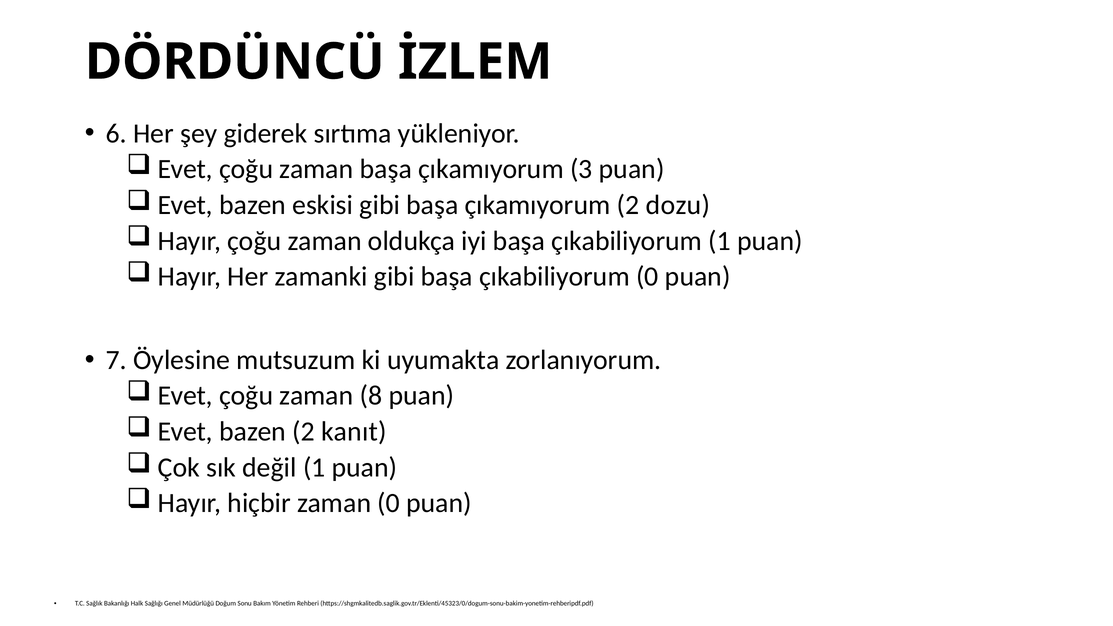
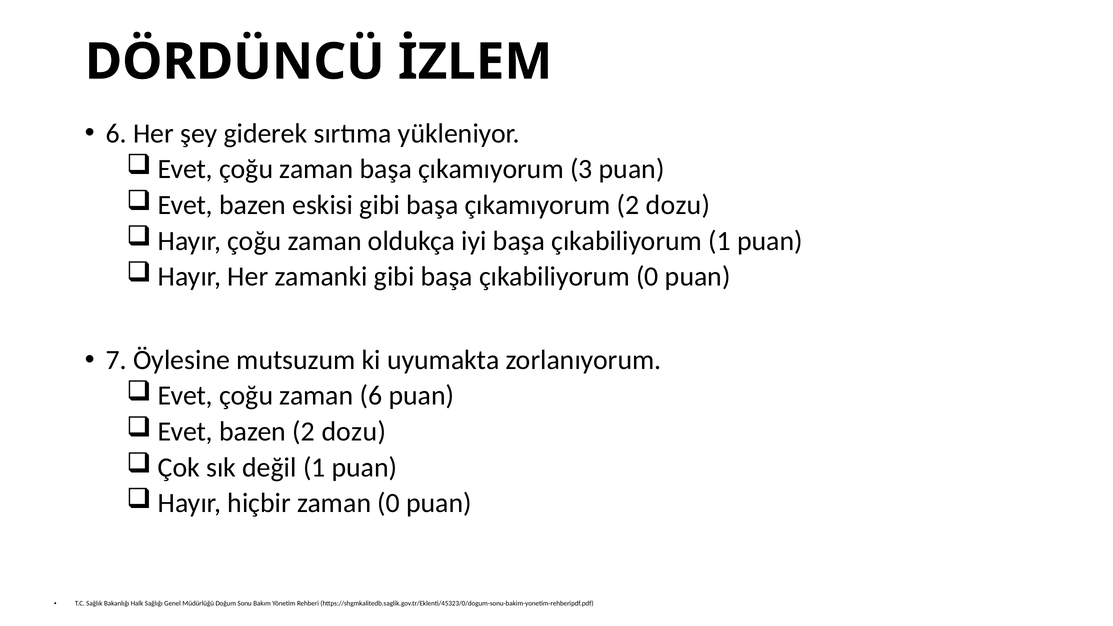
zaman 8: 8 -> 6 (371, 396)
bazen 2 kanıt: kanıt -> dozu (354, 432)
